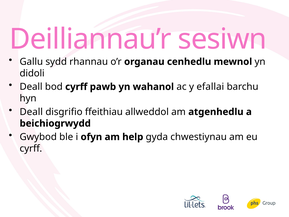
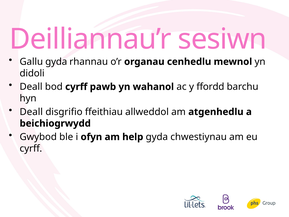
Gallu sydd: sydd -> gyda (56, 62)
efallai: efallai -> ffordd (210, 87)
